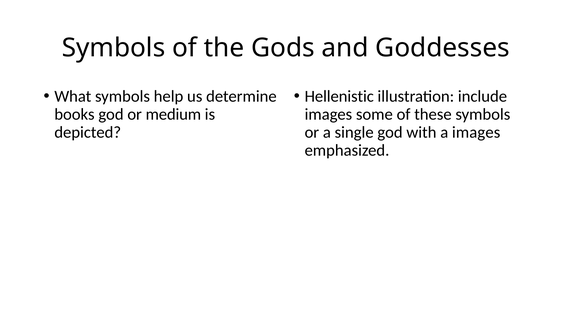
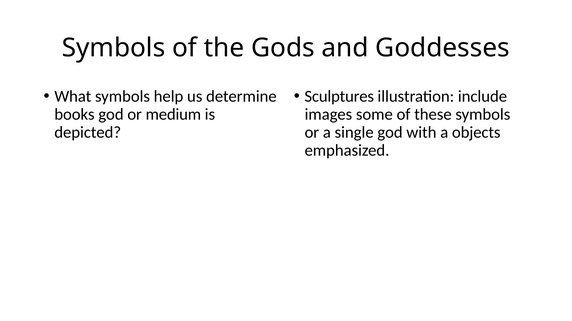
Hellenistic: Hellenistic -> Sculptures (339, 97)
a images: images -> objects (476, 133)
